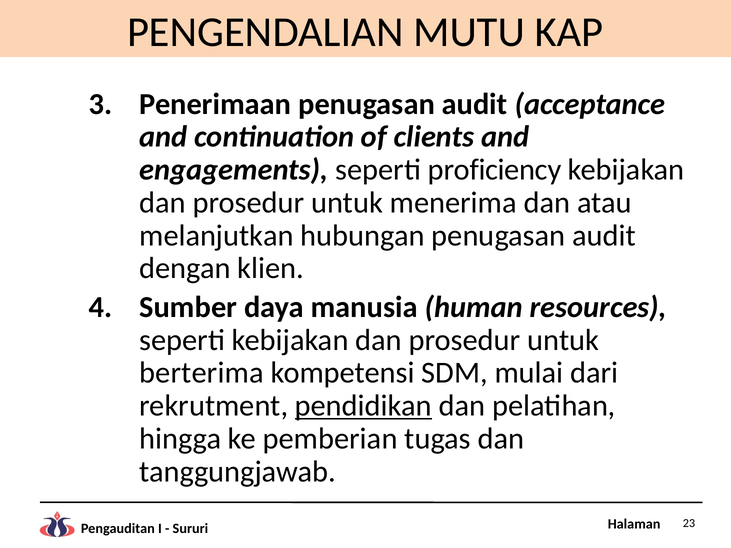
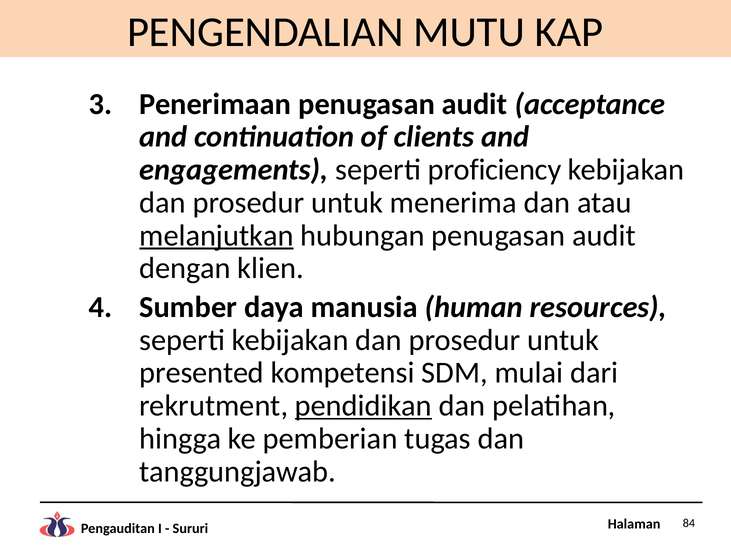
melanjutkan underline: none -> present (216, 236)
berterima: berterima -> presented (202, 373)
23: 23 -> 84 (689, 523)
